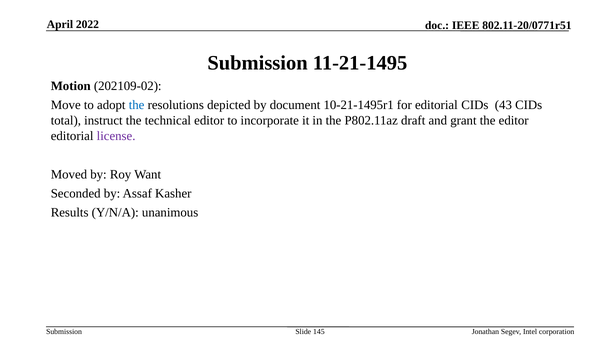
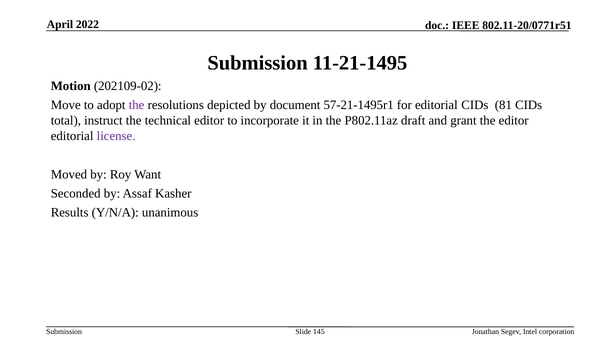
the colour: blue -> purple (137, 105)
10-21-1495r1: 10-21-1495r1 -> 57-21-1495r1 (359, 105)
43: 43 -> 81 (503, 105)
